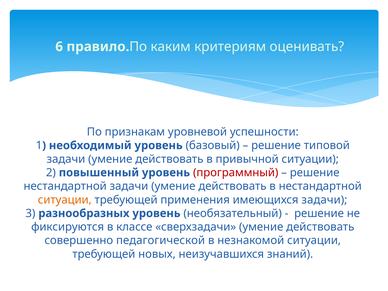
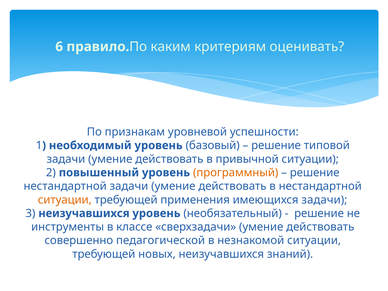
программный colour: red -> orange (236, 173)
3 разнообразных: разнообразных -> неизучавшихся (84, 213)
фиксируются: фиксируются -> инструменты (68, 227)
